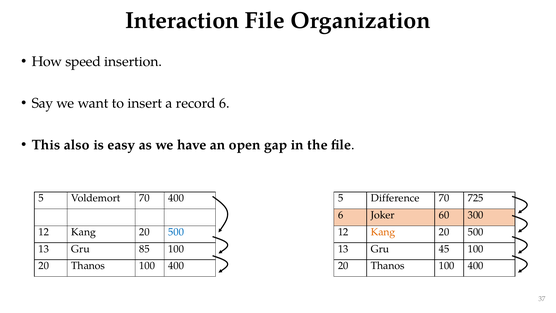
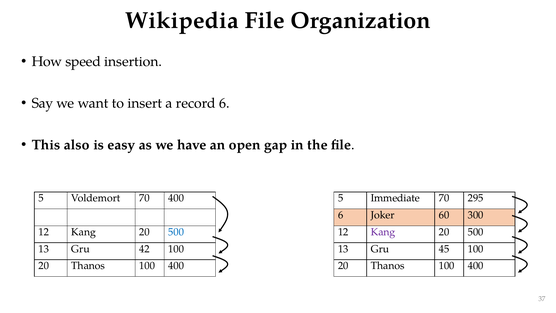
Interaction: Interaction -> Wikipedia (182, 20)
Difference: Difference -> Immediate (395, 198)
725: 725 -> 295 (476, 198)
Kang colour: orange -> purple (383, 232)
85: 85 -> 42 (145, 249)
